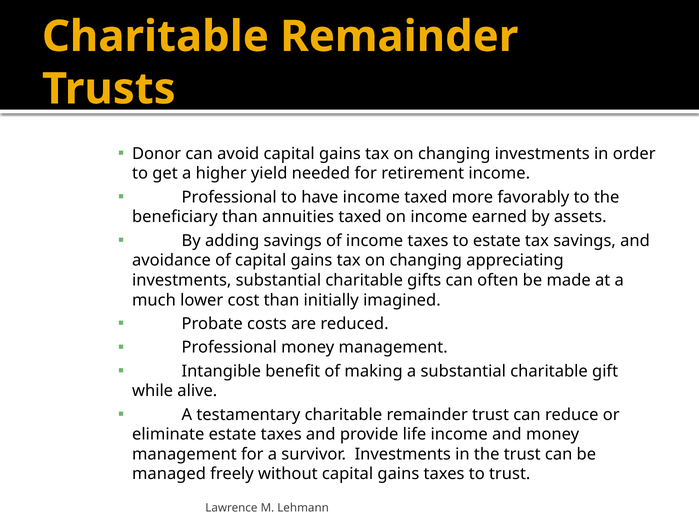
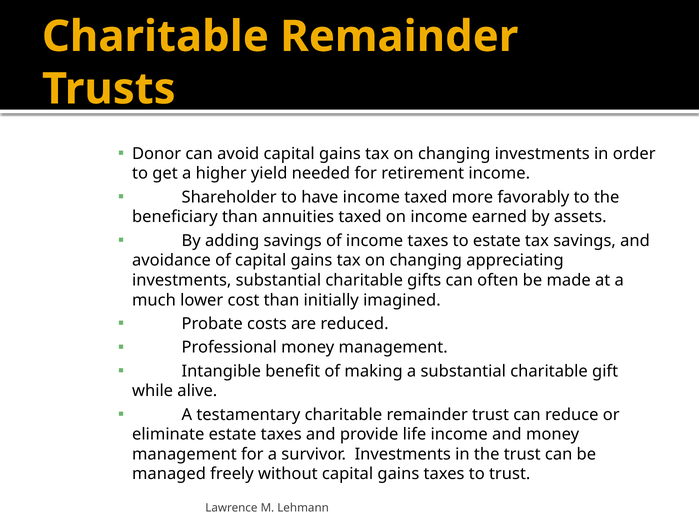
Professional: Professional -> Shareholder (229, 197)
